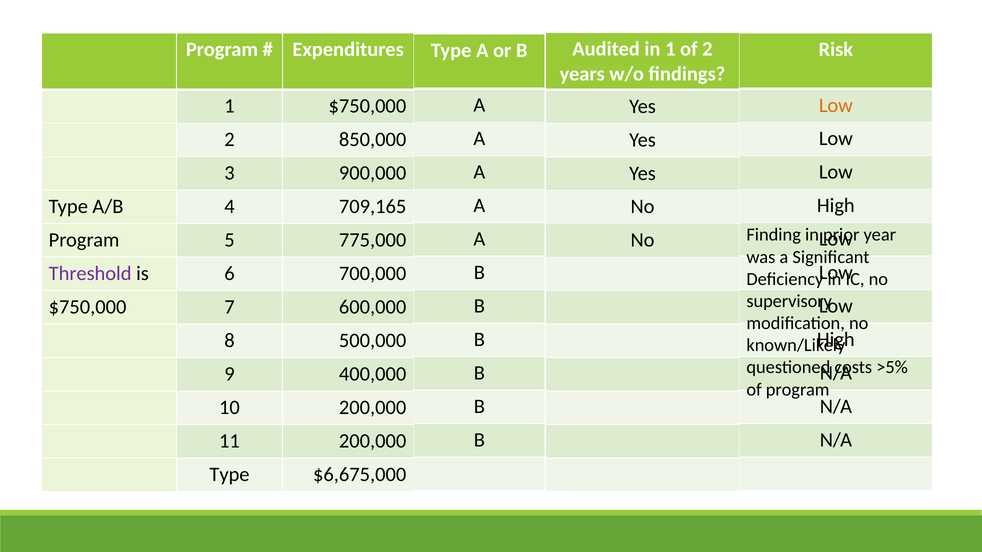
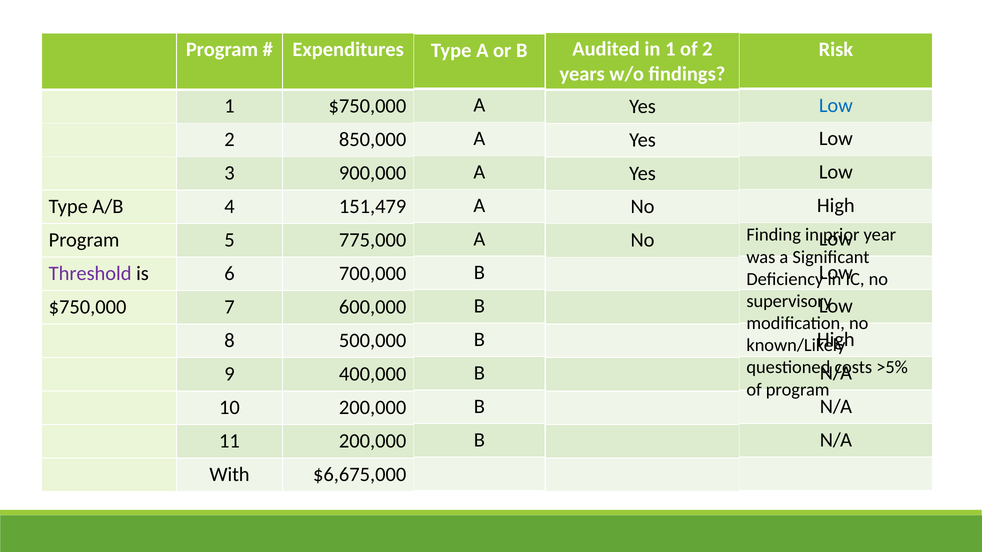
Low colour: orange -> blue (836, 105)
709,165: 709,165 -> 151,479 (373, 207)
Type: Type -> With (230, 475)
